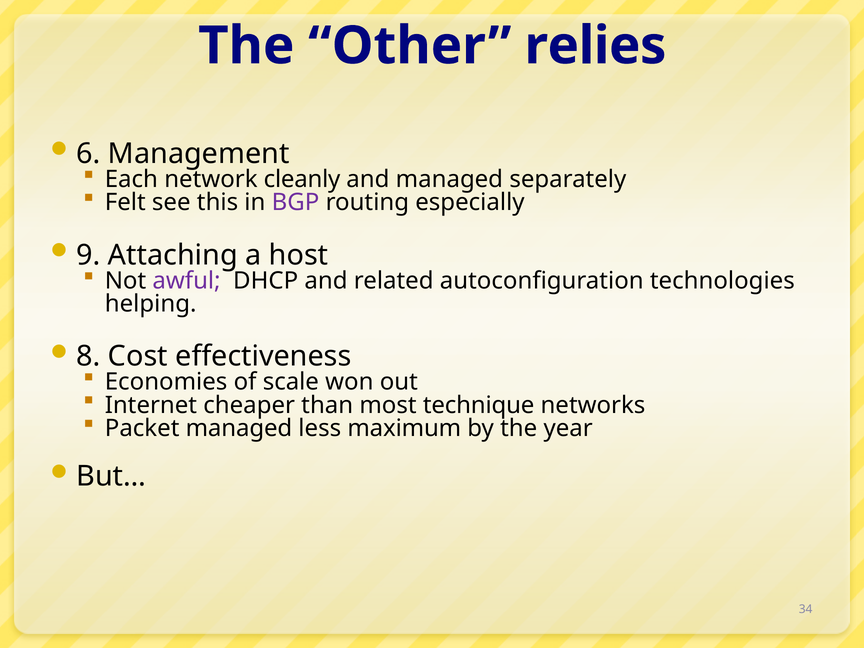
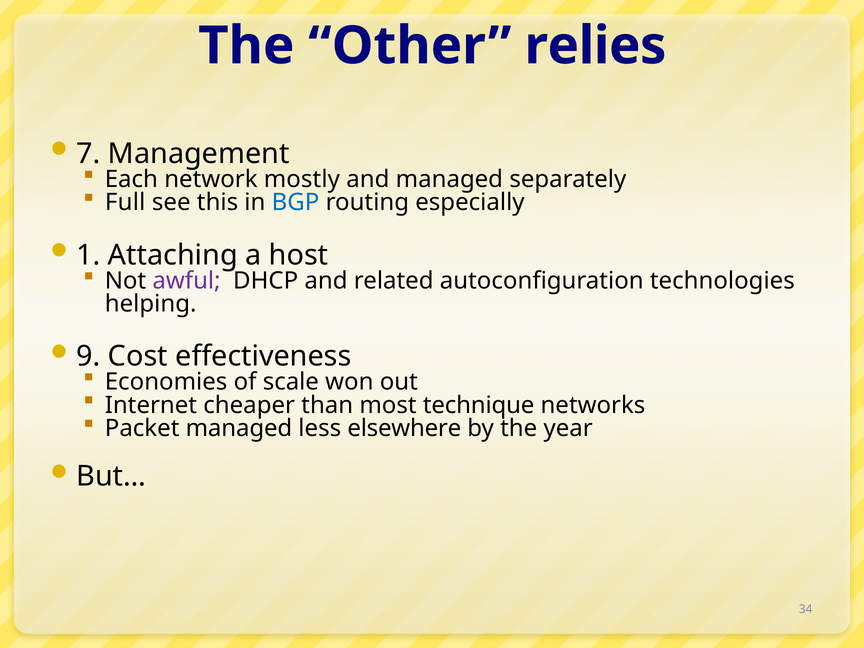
6: 6 -> 7 (88, 154)
cleanly: cleanly -> mostly (302, 179)
Felt: Felt -> Full (125, 202)
BGP colour: purple -> blue (296, 202)
9: 9 -> 1 (88, 255)
8: 8 -> 9 (88, 356)
maximum: maximum -> elsewhere (404, 428)
